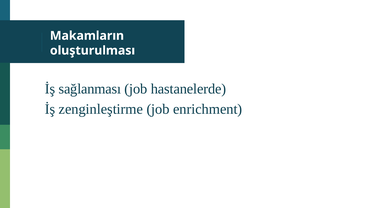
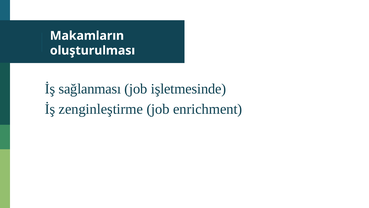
hastanelerde: hastanelerde -> işletmesinde (189, 89)
